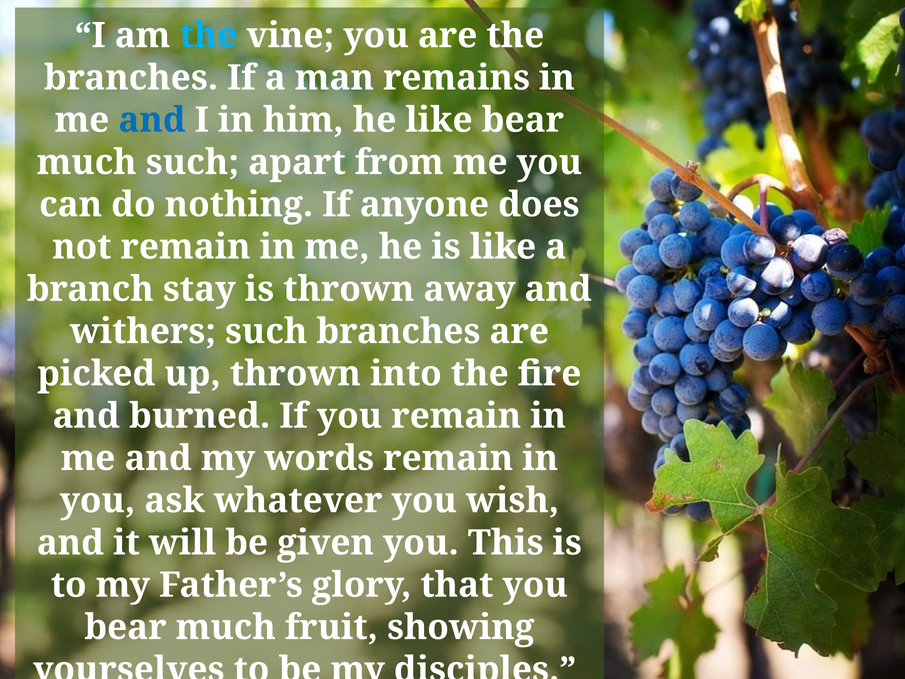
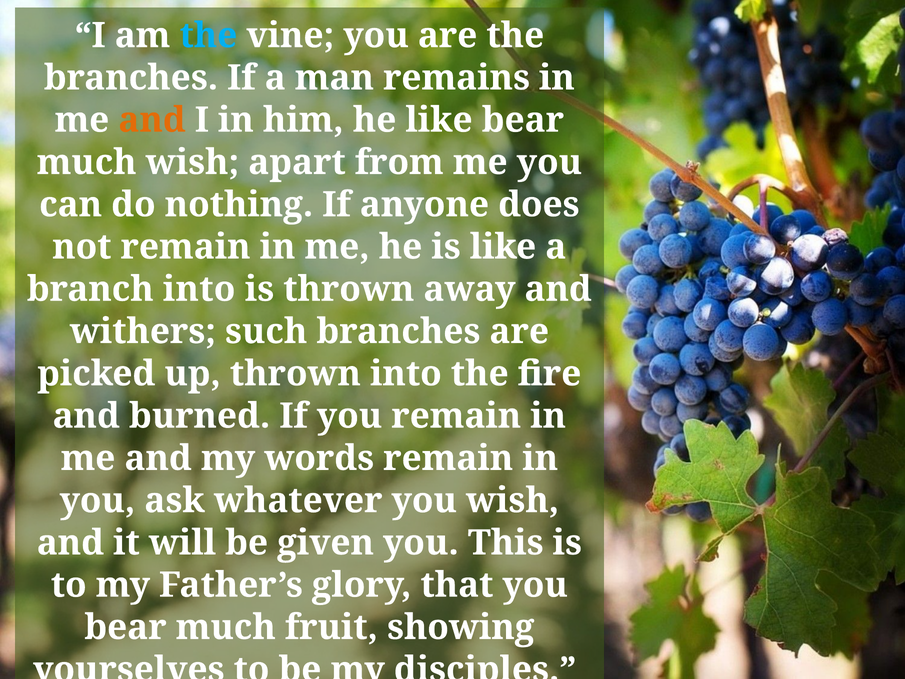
and colour: blue -> orange (152, 120)
much such: such -> wish (192, 162)
branch stay: stay -> into (199, 289)
